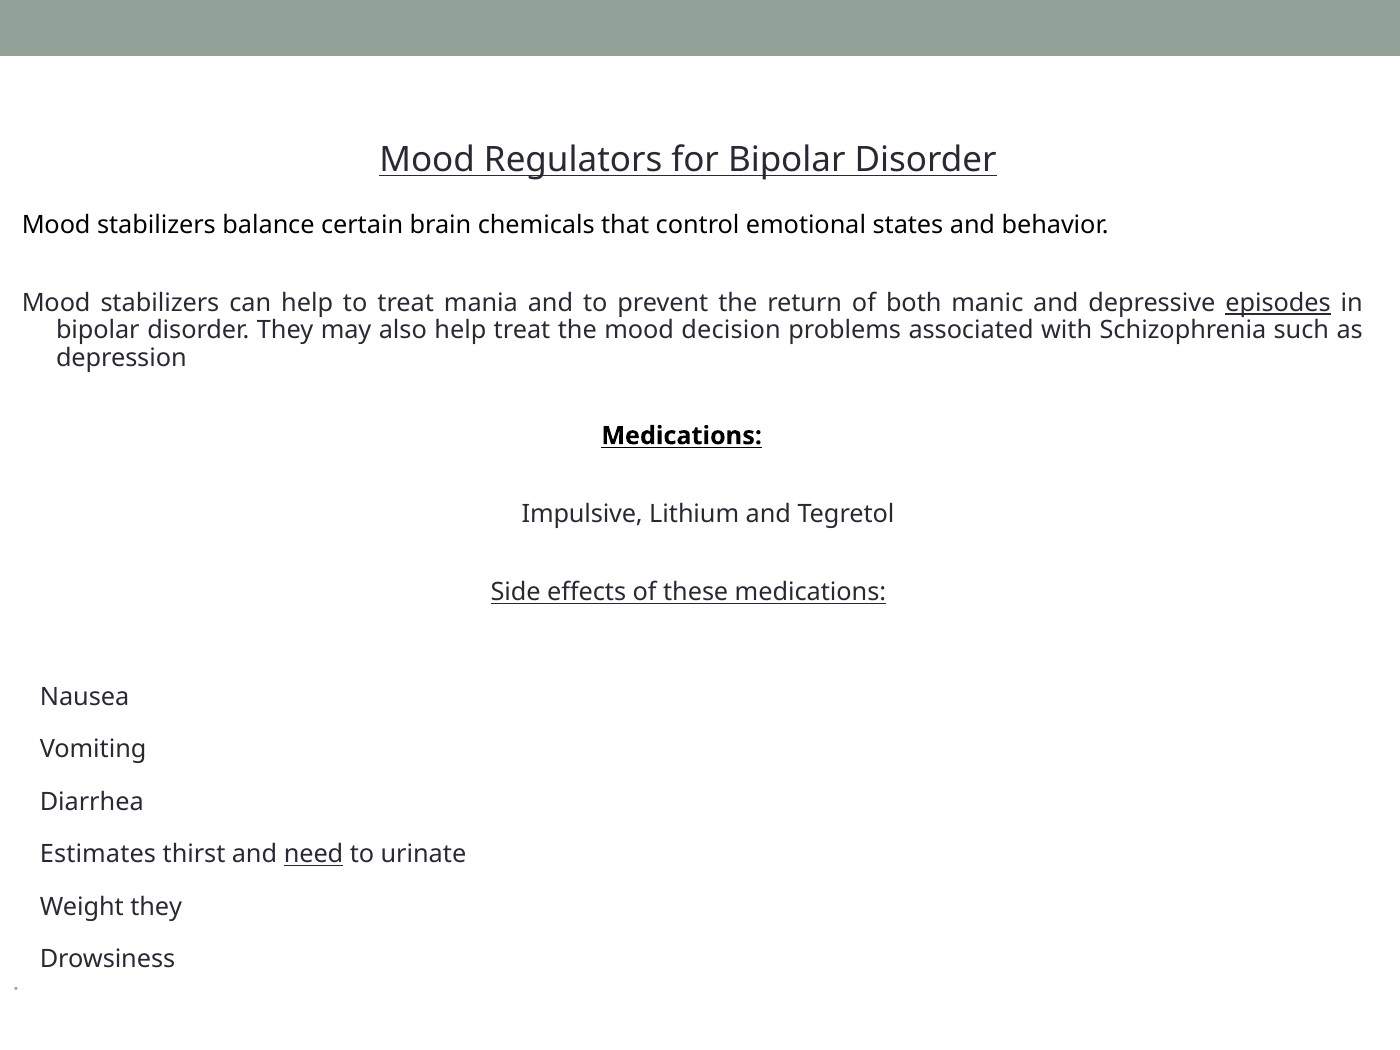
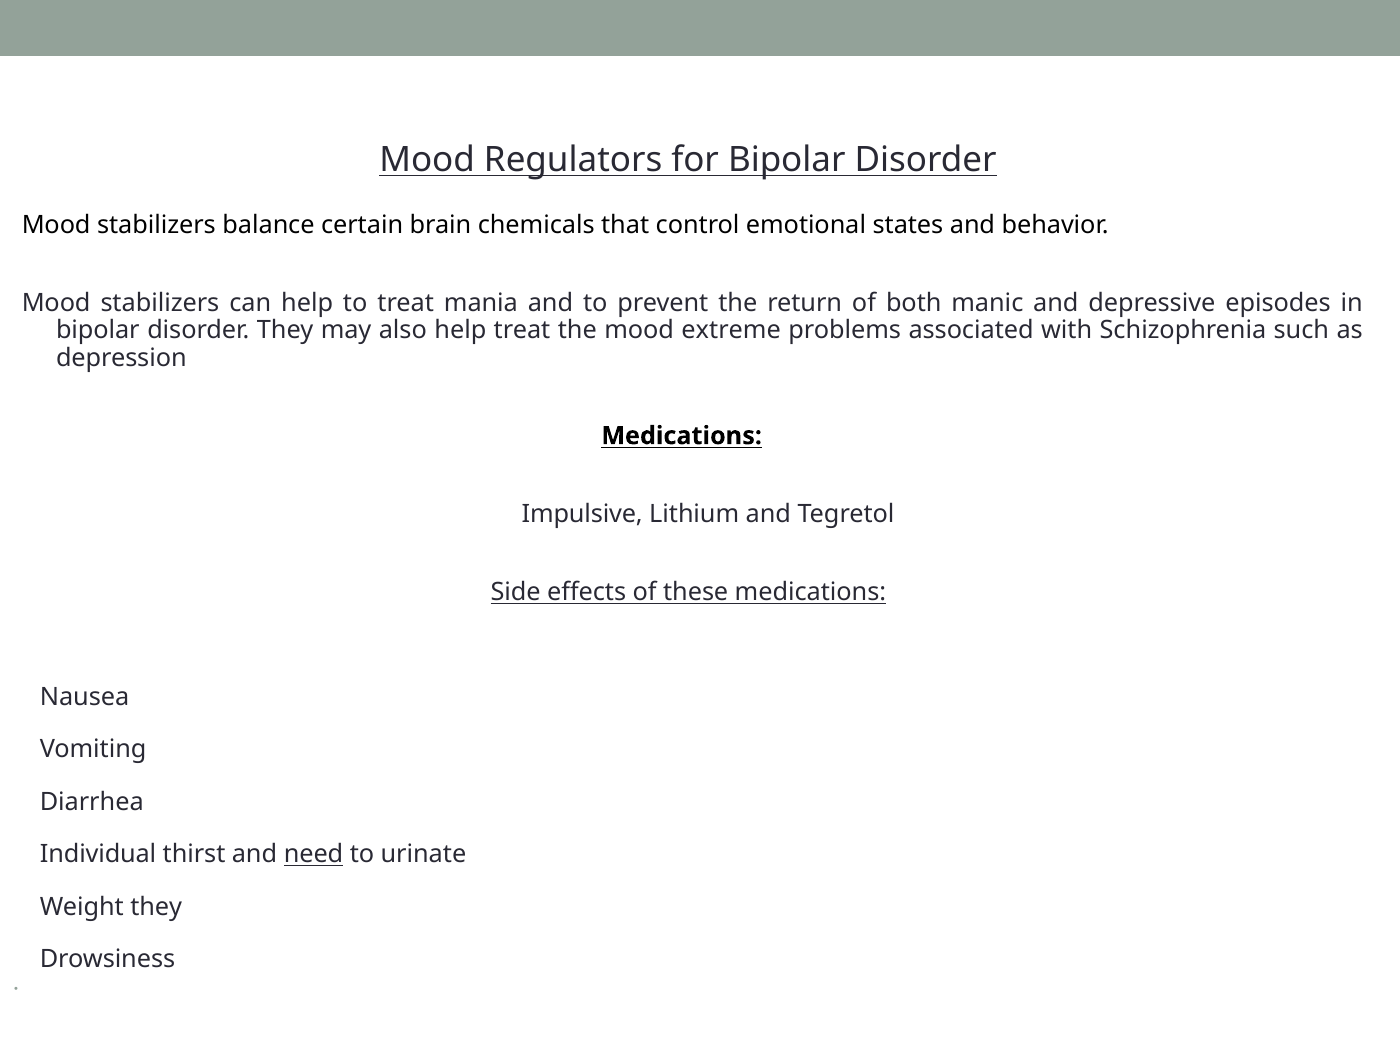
episodes underline: present -> none (1278, 303)
decision: decision -> extreme (731, 331)
Estimates: Estimates -> Individual (98, 854)
